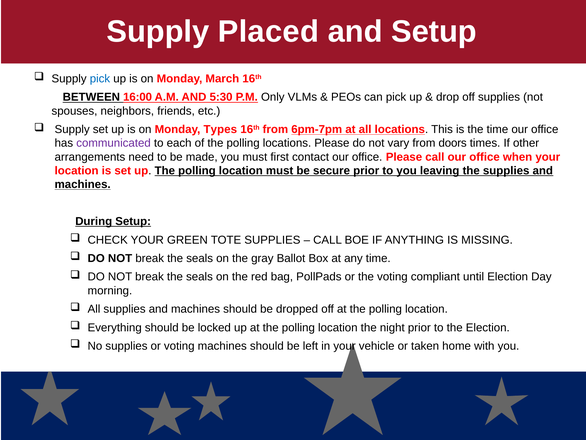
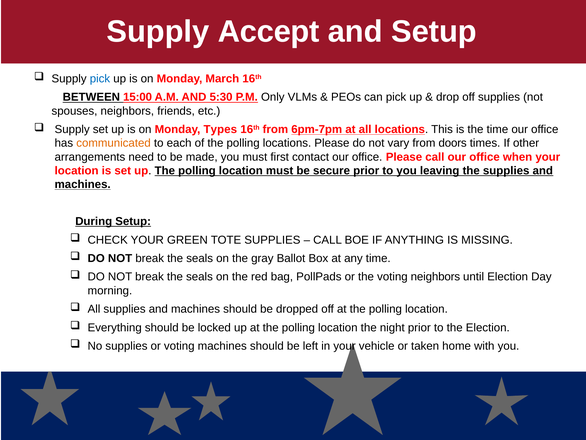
Placed: Placed -> Accept (269, 31)
16:00: 16:00 -> 15:00 (138, 97)
communicated colour: purple -> orange (114, 143)
voting compliant: compliant -> neighbors (435, 277)
